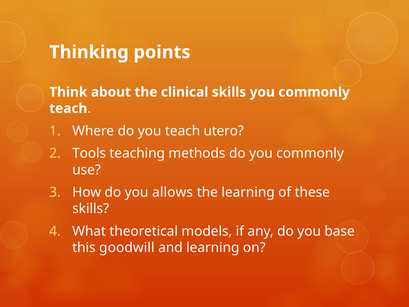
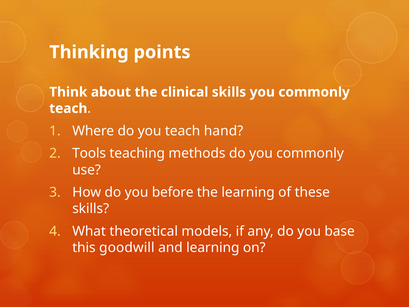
utero: utero -> hand (224, 131)
allows: allows -> before (173, 192)
